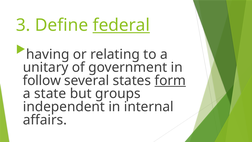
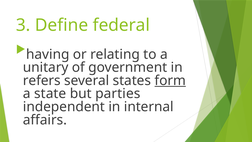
federal underline: present -> none (121, 25)
follow: follow -> refers (42, 80)
groups: groups -> parties (118, 94)
